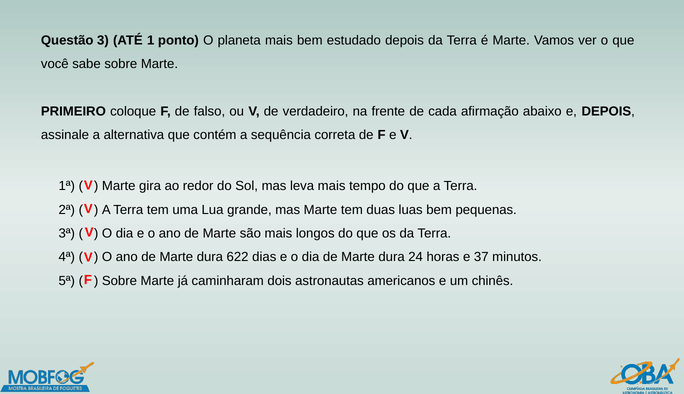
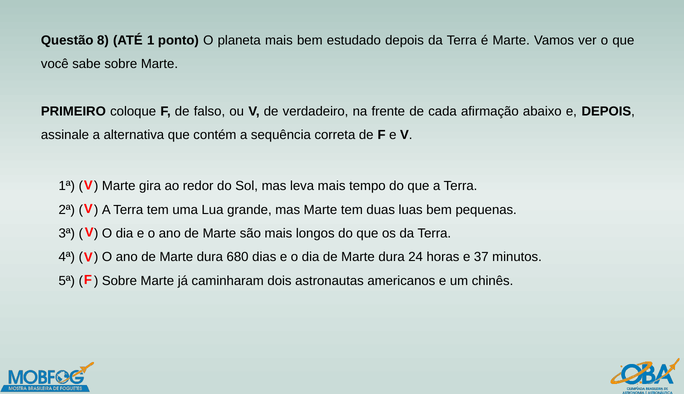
3: 3 -> 8 (103, 41)
622: 622 -> 680 (238, 257)
